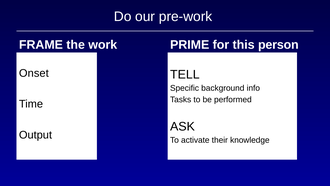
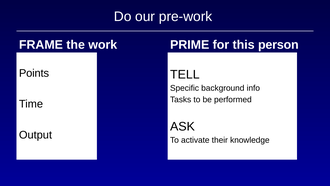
Onset: Onset -> Points (34, 73)
